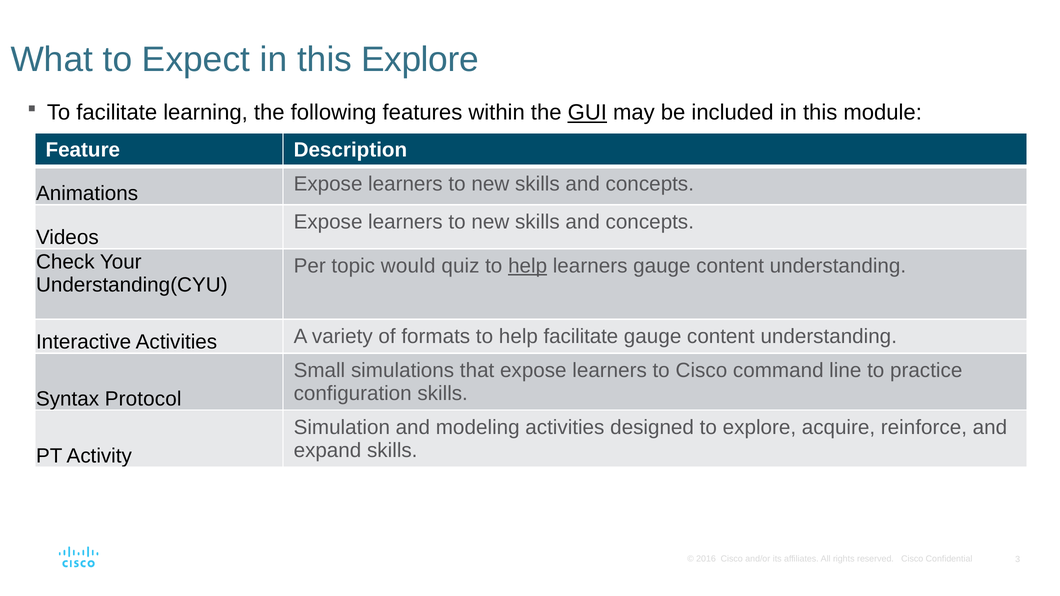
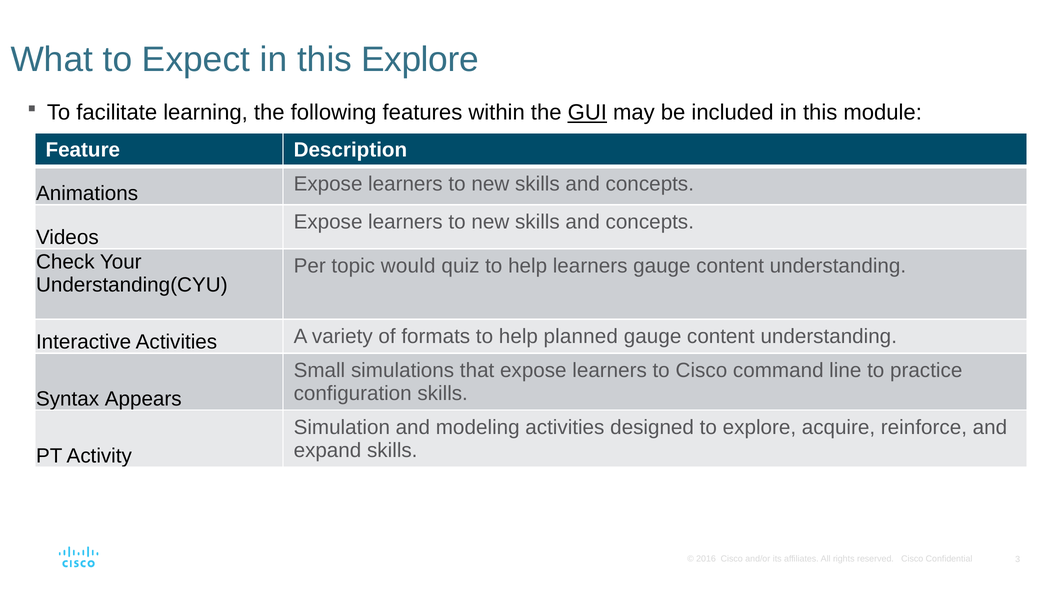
help underline: present -> none (528, 266)
help facilitate: facilitate -> planned (581, 337)
Protocol: Protocol -> Appears (143, 399)
